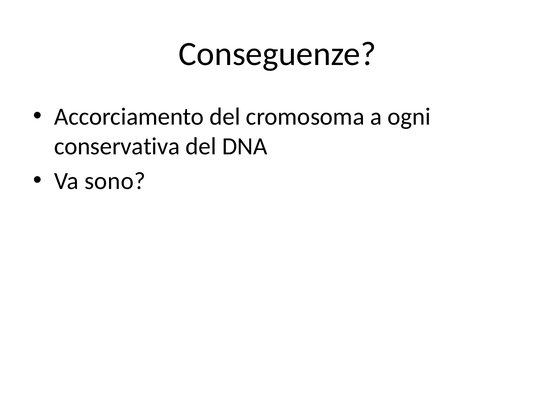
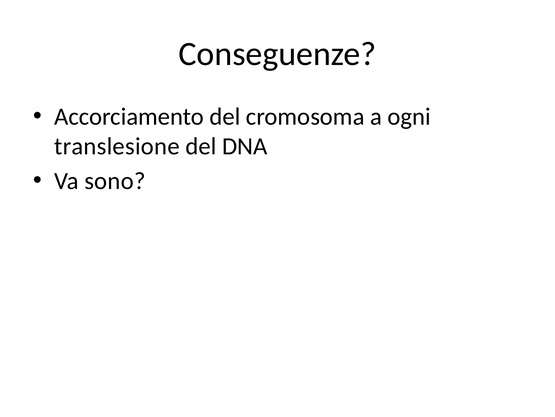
conservativa: conservativa -> translesione (117, 146)
